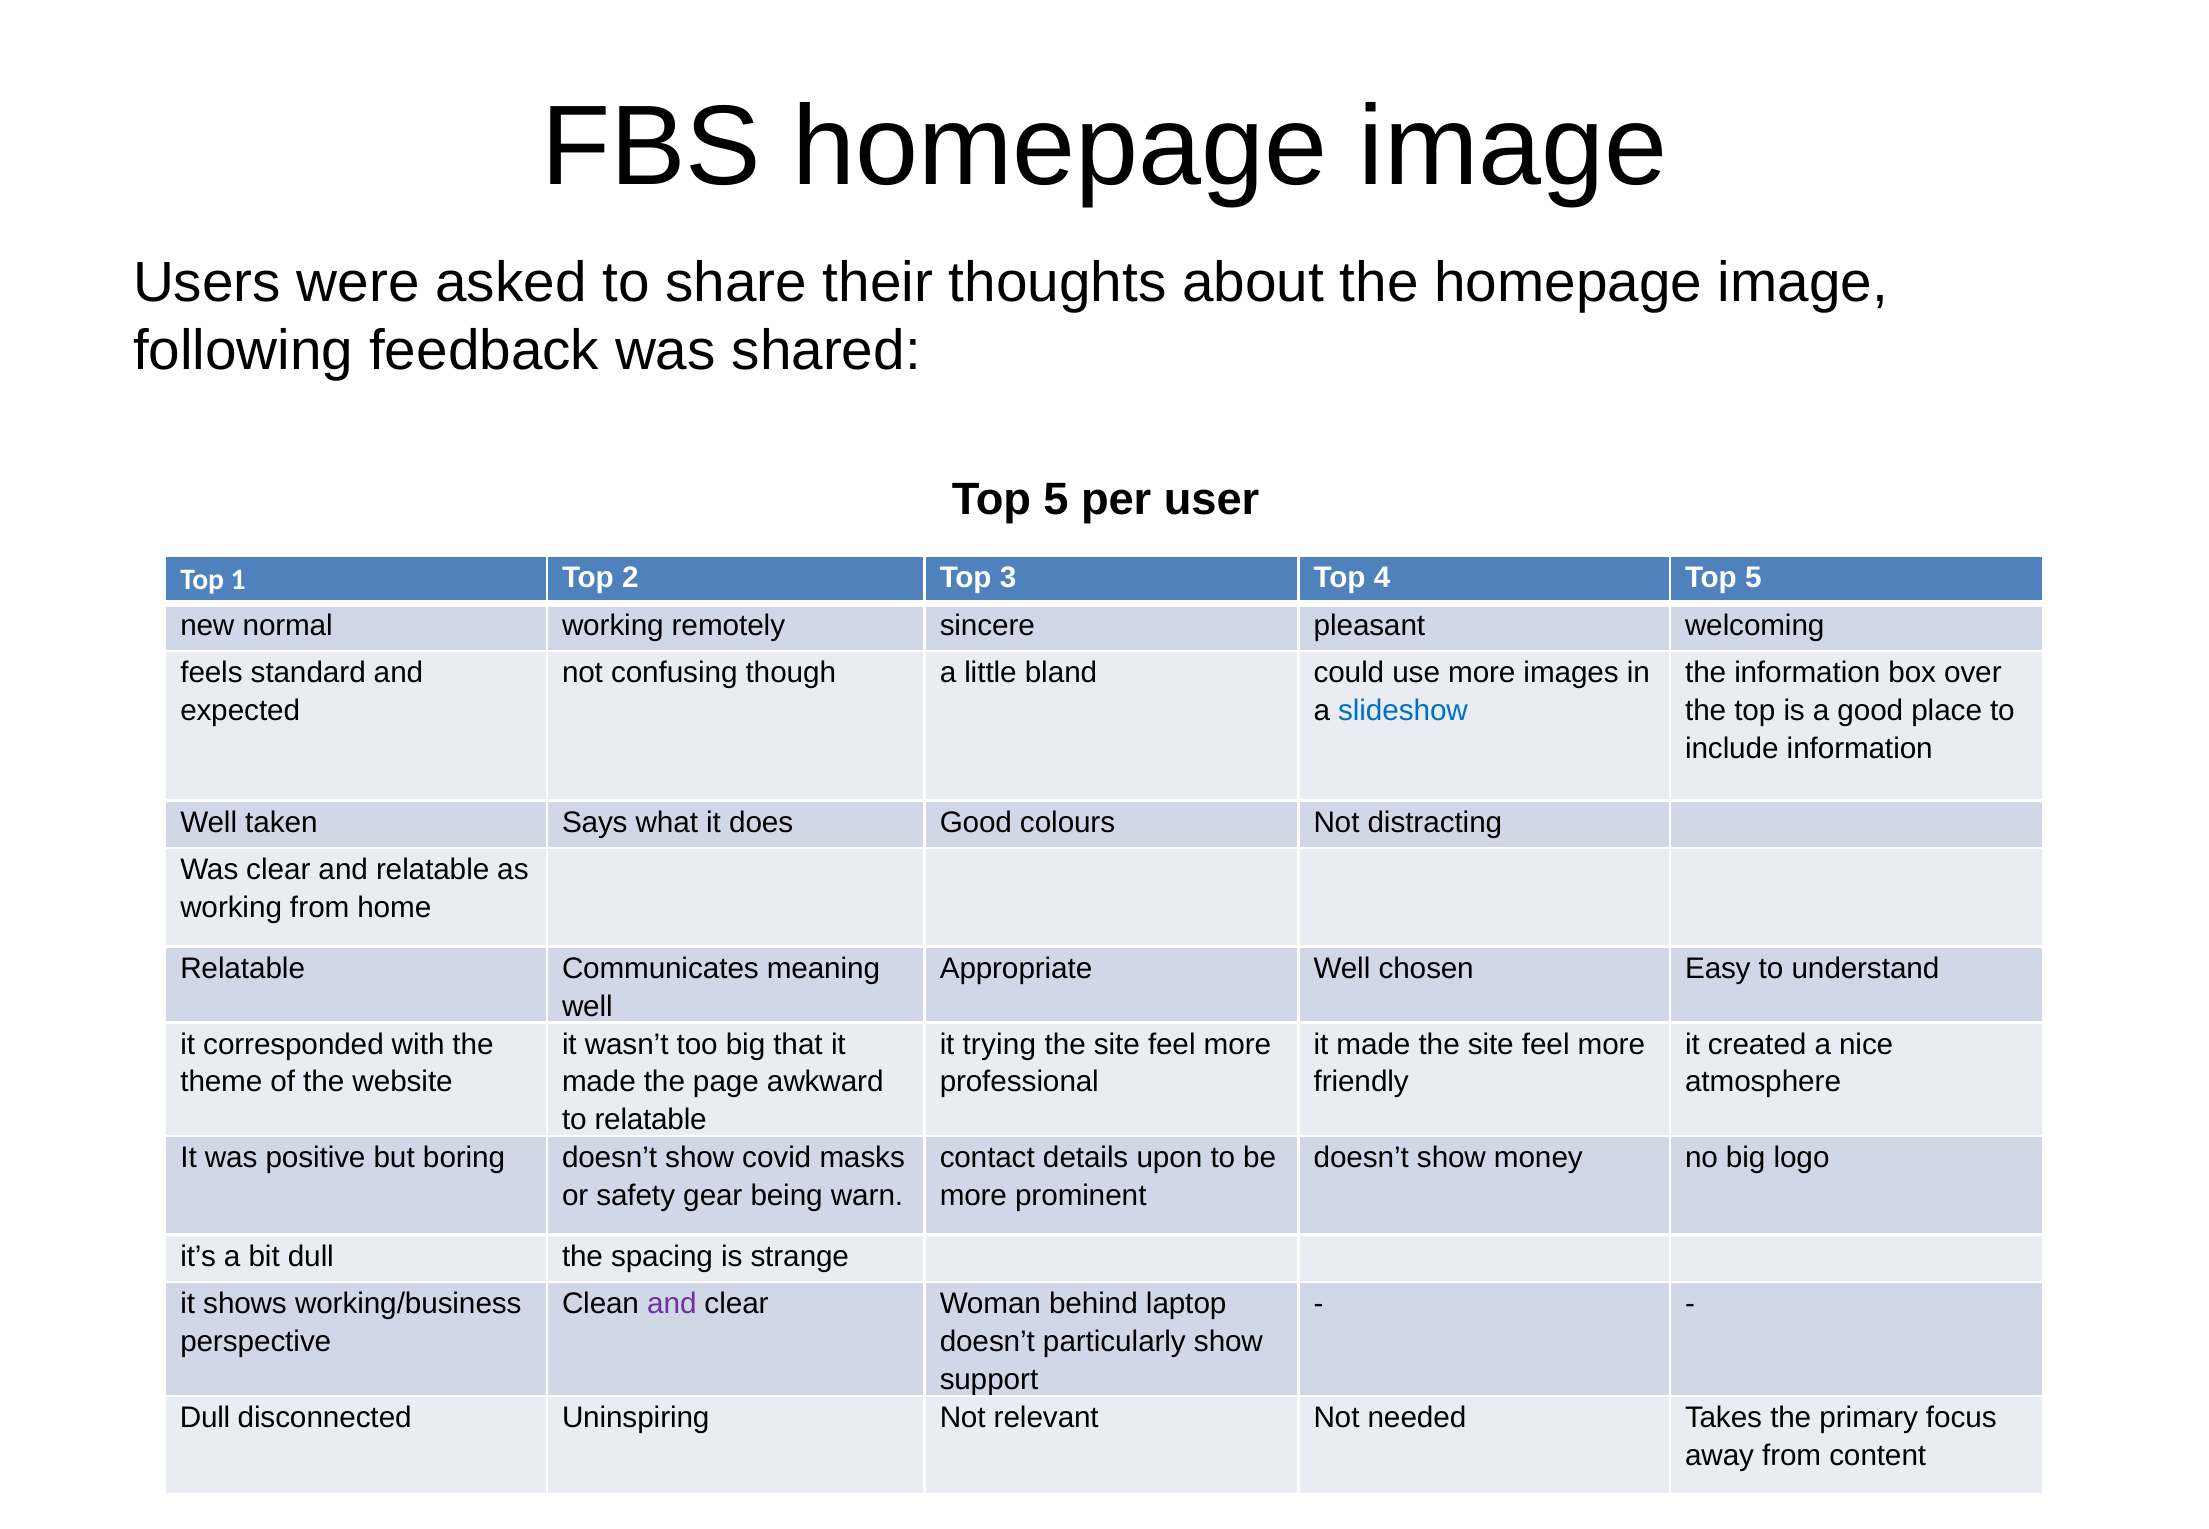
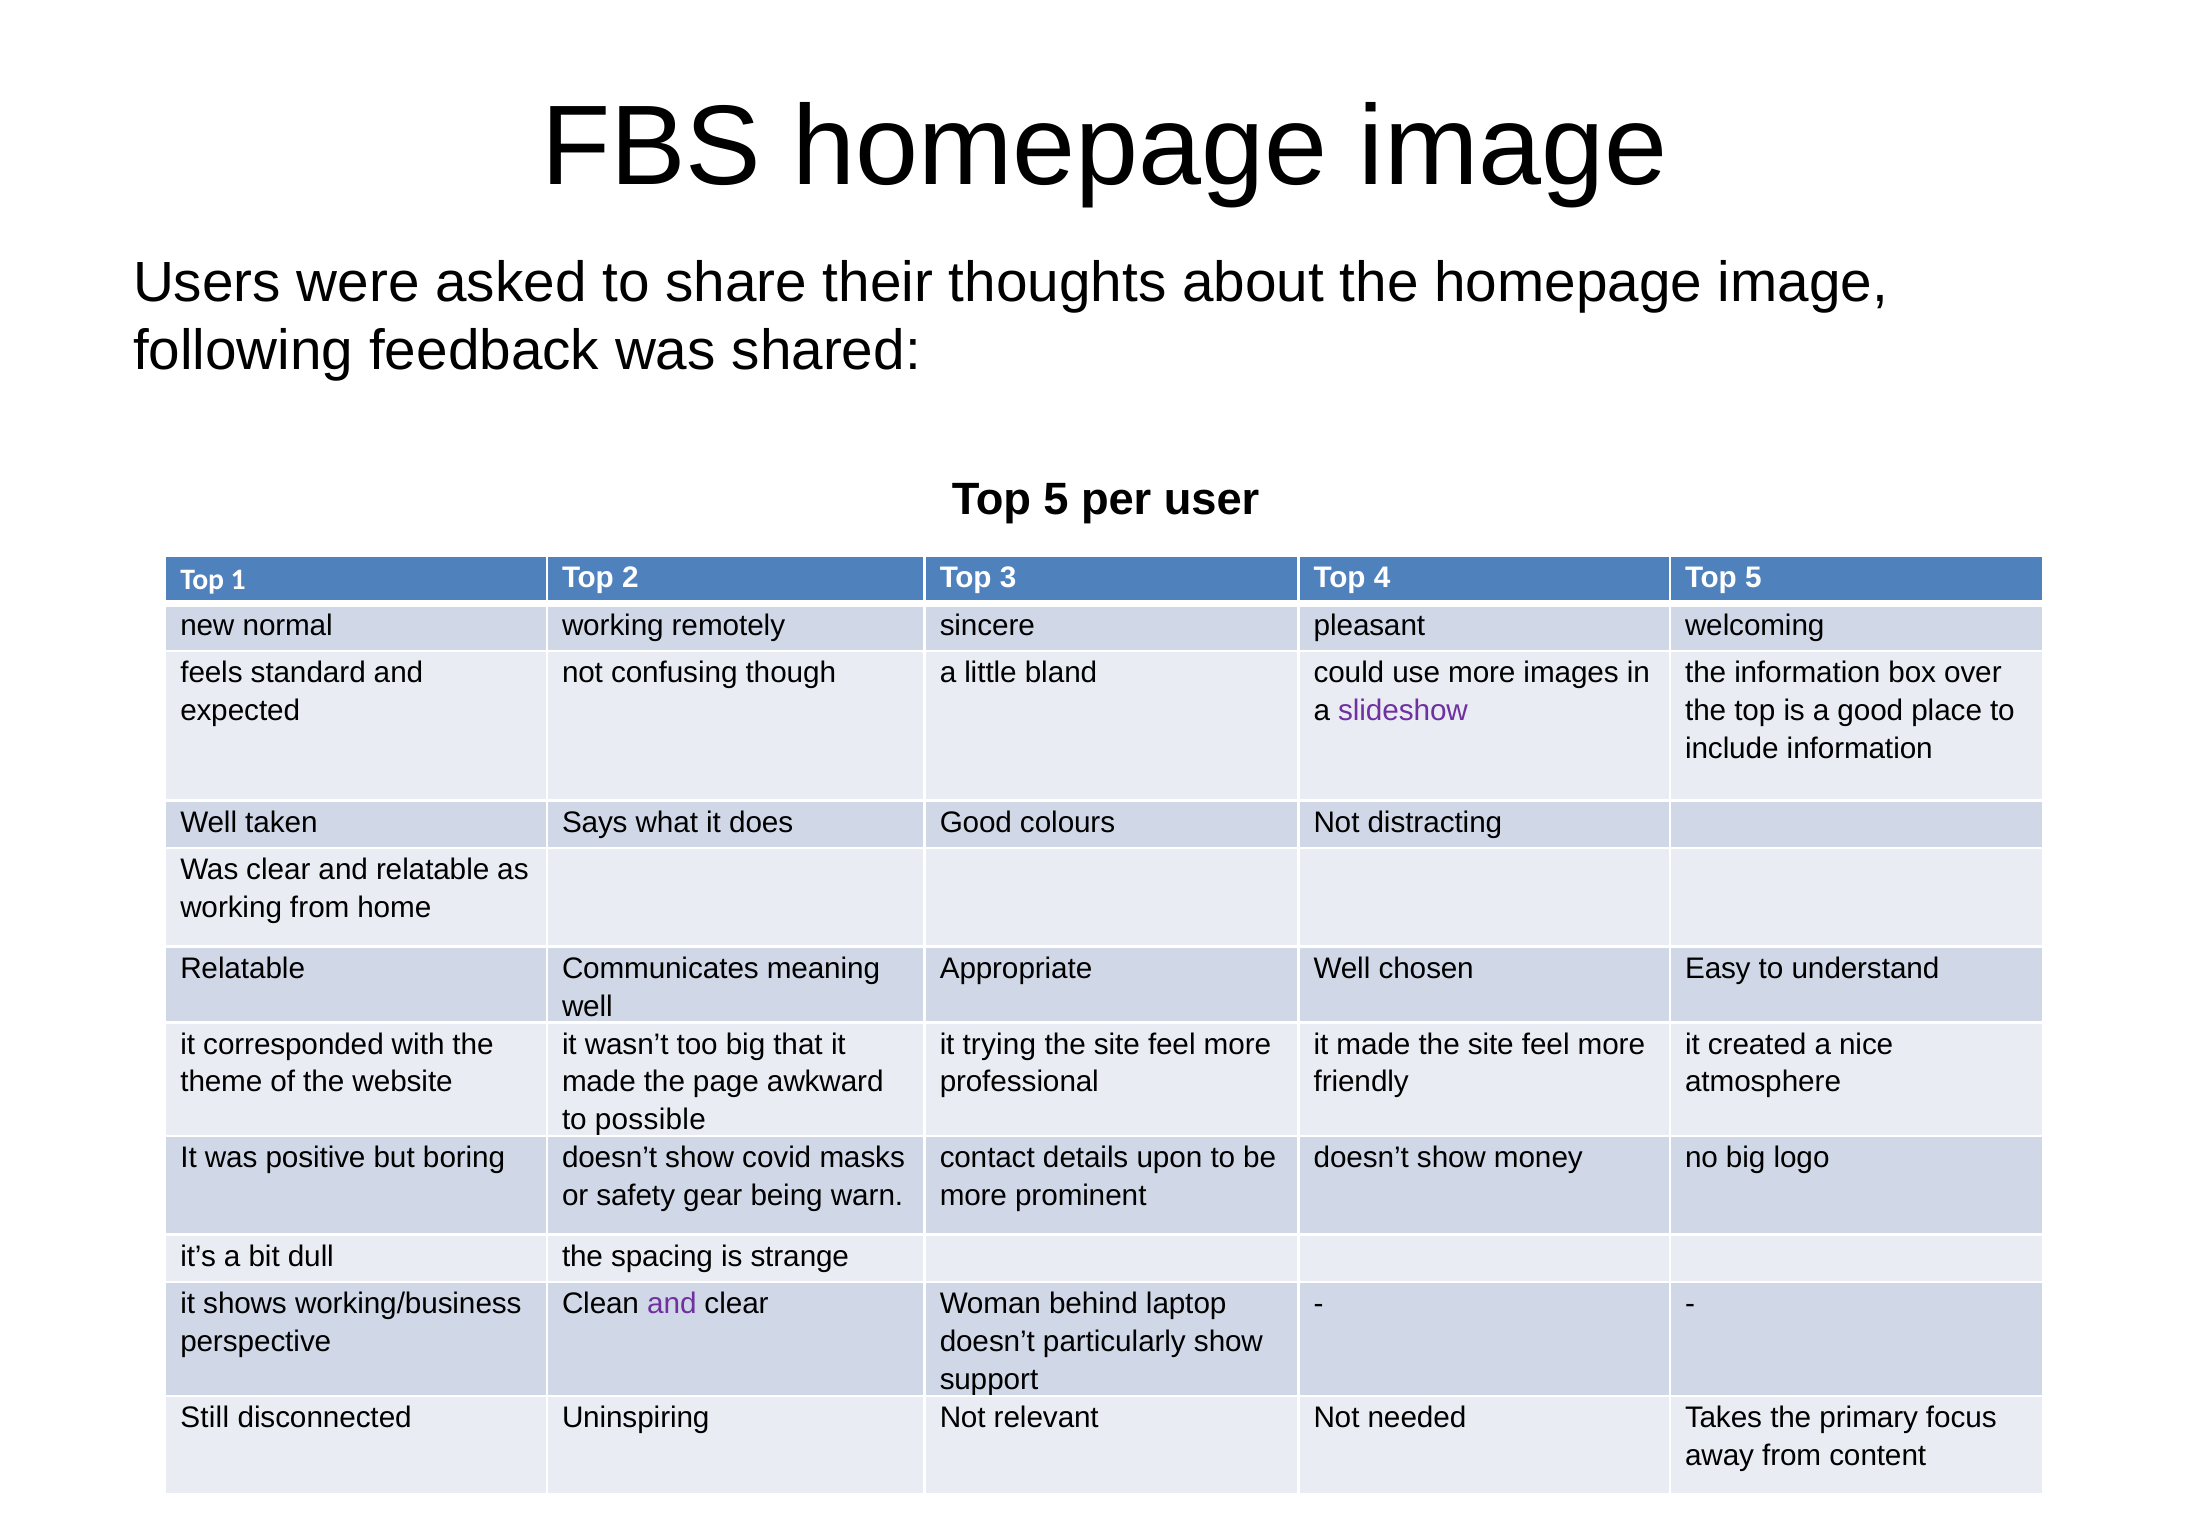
slideshow colour: blue -> purple (1403, 711)
to relatable: relatable -> possible (650, 1120)
Dull: Dull -> Still (205, 1418)
